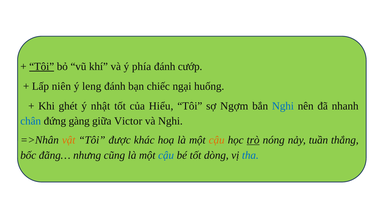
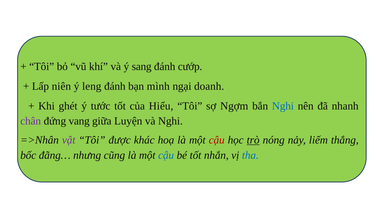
Tôi underline: present -> none (42, 67)
phía: phía -> sang (142, 67)
chiếc: chiếc -> mình (158, 86)
huống: huống -> doanh (209, 86)
nhật: nhật -> tước (101, 106)
chân colour: blue -> purple (31, 121)
gàng: gàng -> vang (79, 121)
Victor: Victor -> Luyện (128, 121)
vật colour: orange -> purple (69, 140)
cậu colour: orange -> red (217, 140)
tuần: tuần -> liếm (318, 140)
dòng: dòng -> nhắn (216, 156)
